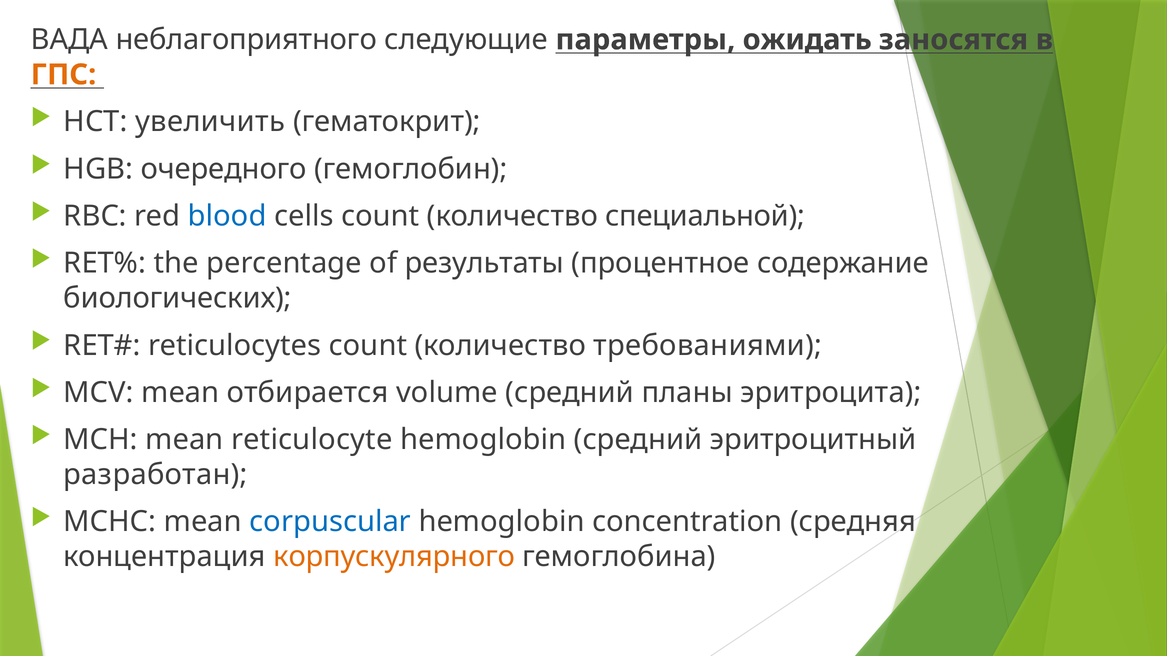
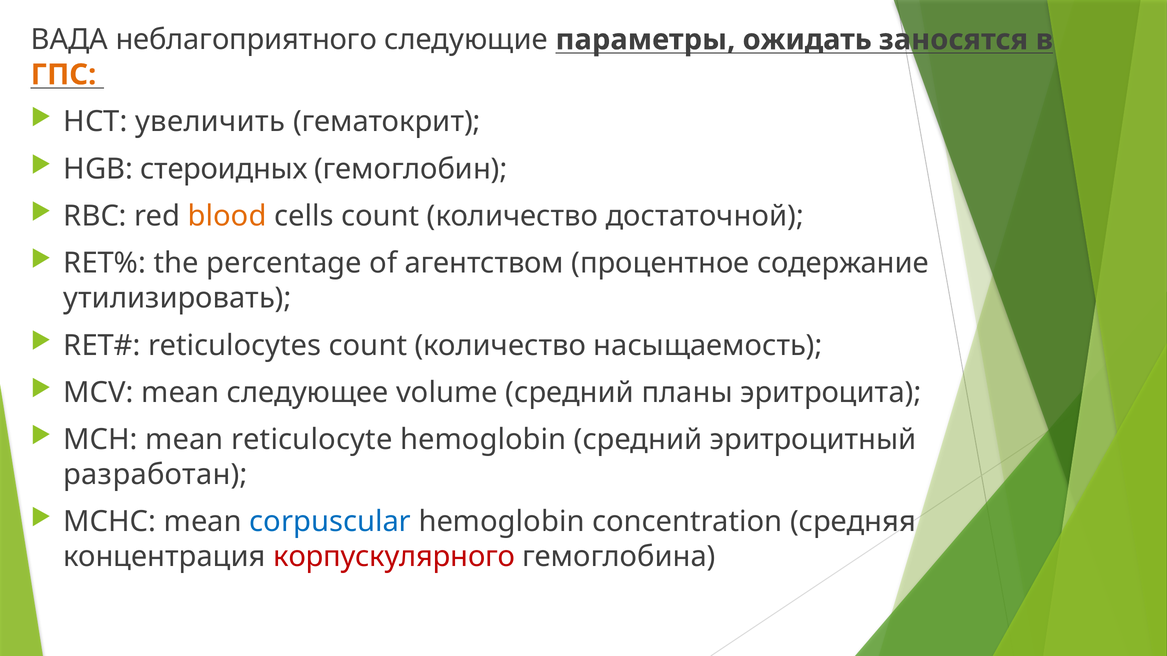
очередного: очередного -> стероидных (224, 169)
blood colour: blue -> orange (227, 216)
специальной: специальной -> достаточной (705, 216)
результаты: результаты -> агентством (484, 263)
биологических: биологических -> утилизировать (177, 298)
требованиями: требованиями -> насыщаемость (708, 346)
отбирается: отбирается -> следующее (308, 393)
корпускулярного colour: orange -> red (394, 557)
